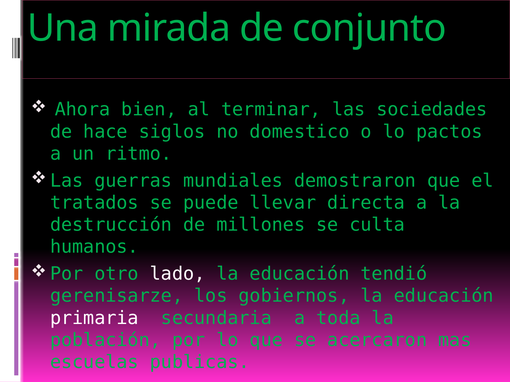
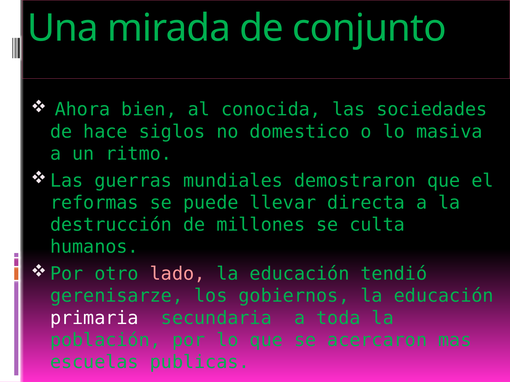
terminar: terminar -> conocida (271, 110)
pactos: pactos -> masiva (449, 132)
tratados: tratados -> reformas (94, 203)
lado colour: white -> pink (178, 274)
